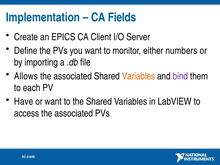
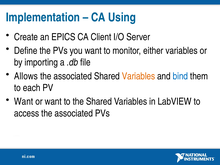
Fields: Fields -> Using (122, 17)
either numbers: numbers -> variables (182, 51)
bind colour: purple -> blue (180, 76)
Have: Have -> Want (24, 102)
